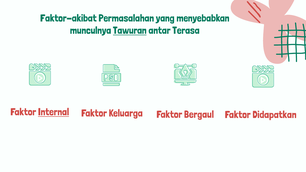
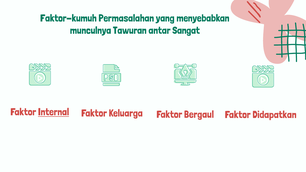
Faktor-akibat: Faktor-akibat -> Faktor-kumuh (68, 18)
Tawuran underline: present -> none (130, 31)
Terasa: Terasa -> Sangat (186, 31)
